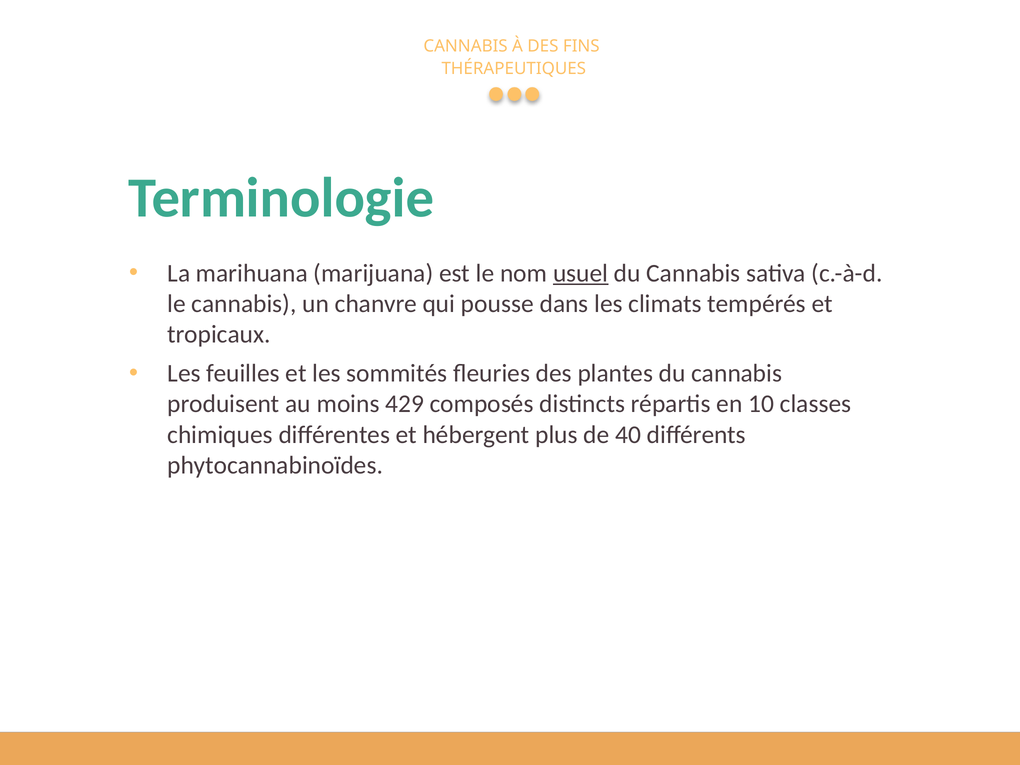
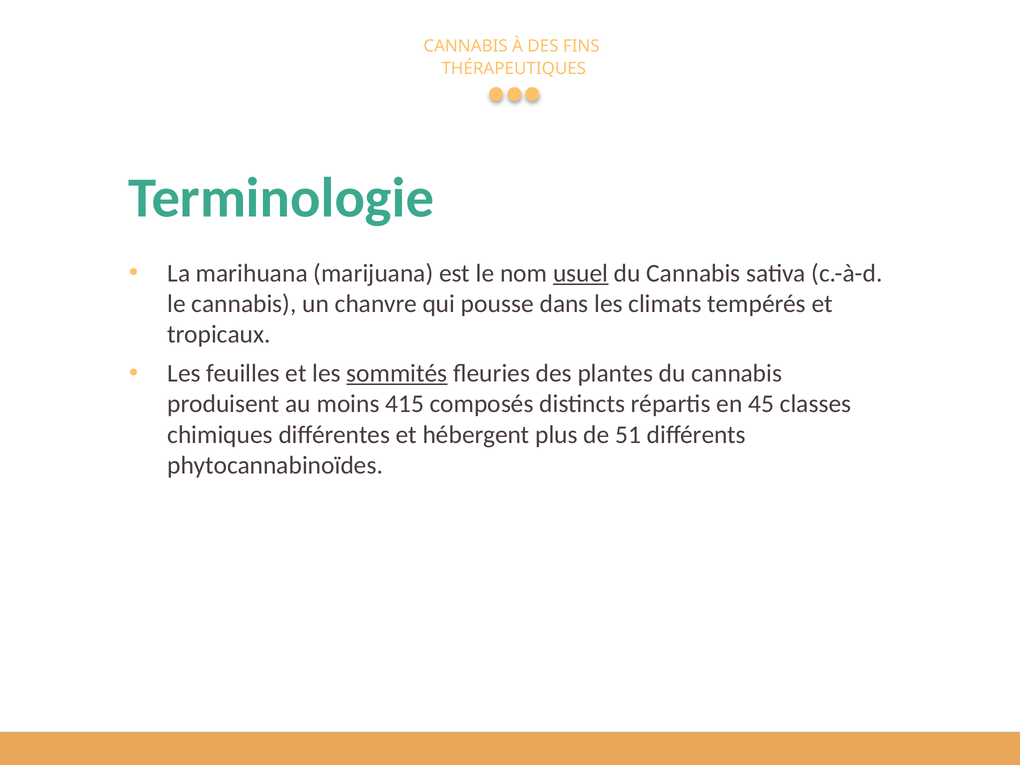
sommités underline: none -> present (397, 373)
429: 429 -> 415 (405, 404)
10: 10 -> 45 (761, 404)
40: 40 -> 51 (628, 435)
